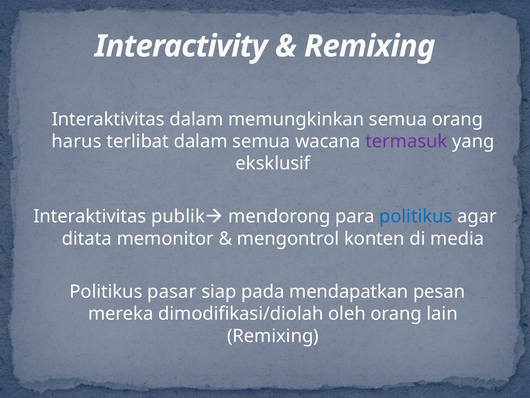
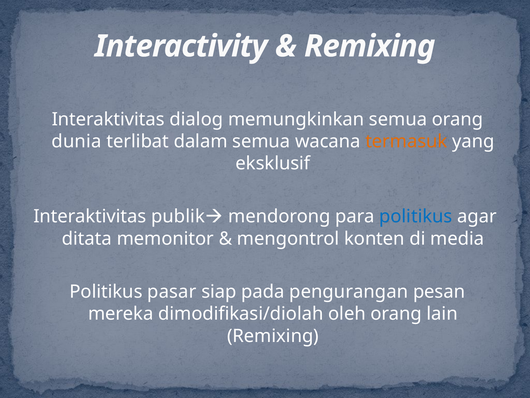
Interaktivitas dalam: dalam -> dialog (196, 119)
harus: harus -> dunia (77, 141)
termasuk colour: purple -> orange (406, 141)
mendapatkan: mendapatkan -> pengurangan (349, 291)
